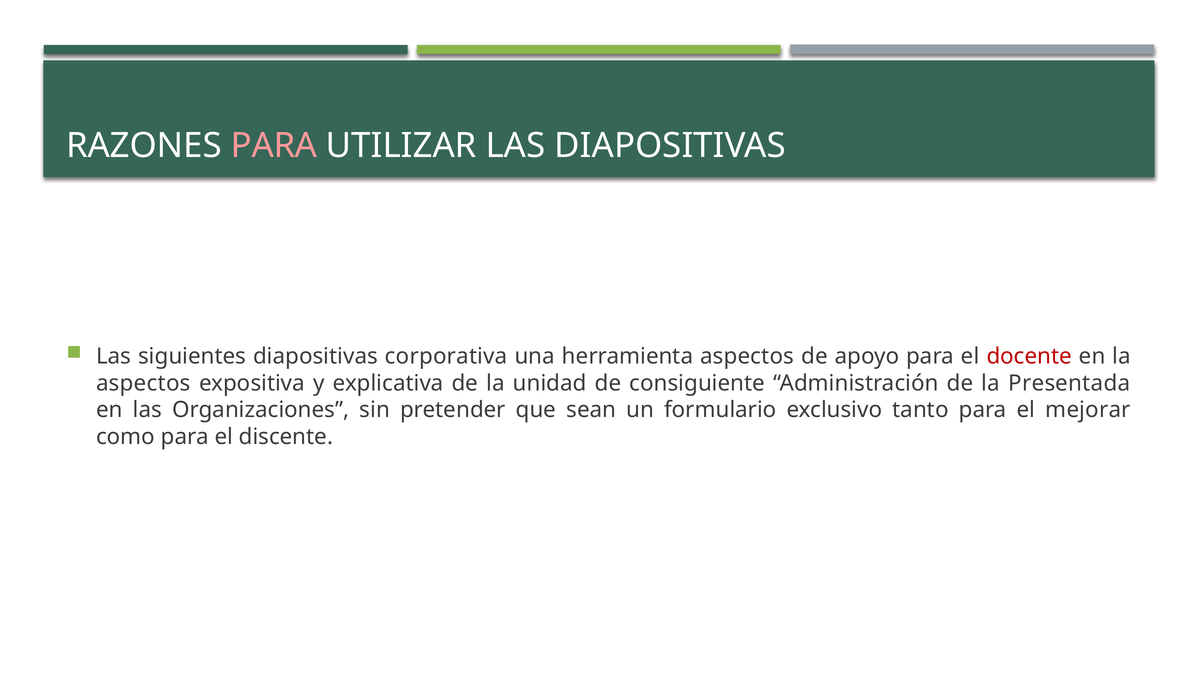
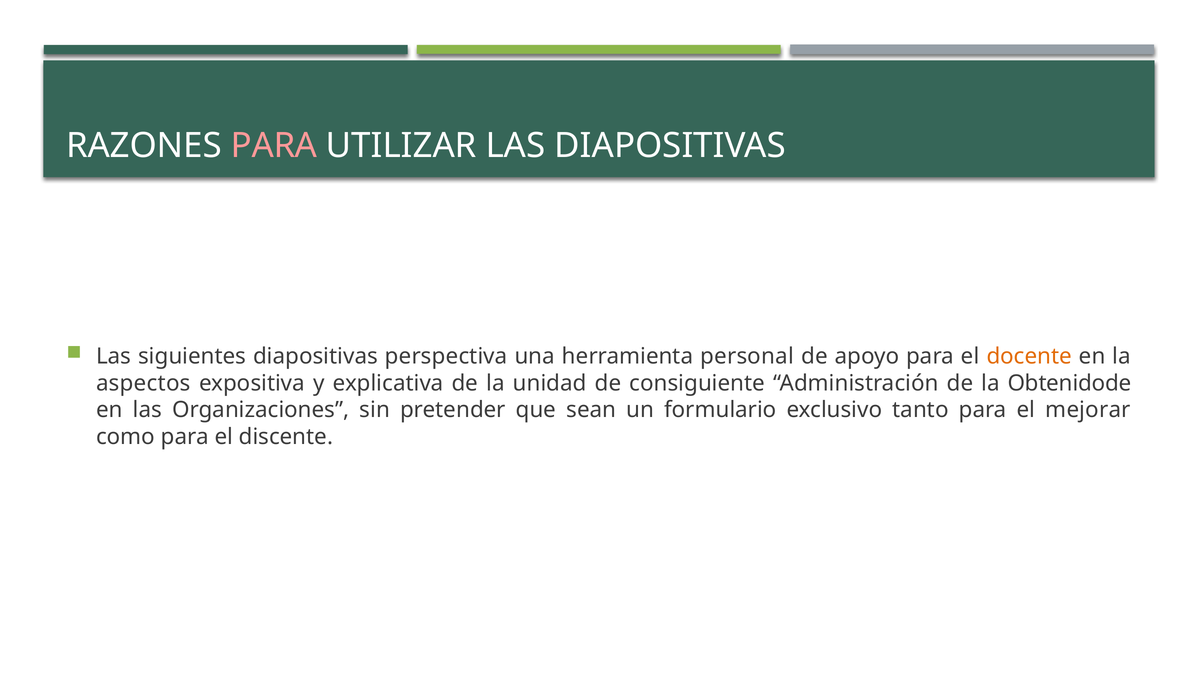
corporativa: corporativa -> perspectiva (446, 356)
herramienta aspectos: aspectos -> personal (747, 356)
docente colour: red -> orange (1029, 356)
Presentada: Presentada -> Obtenidode (1070, 383)
